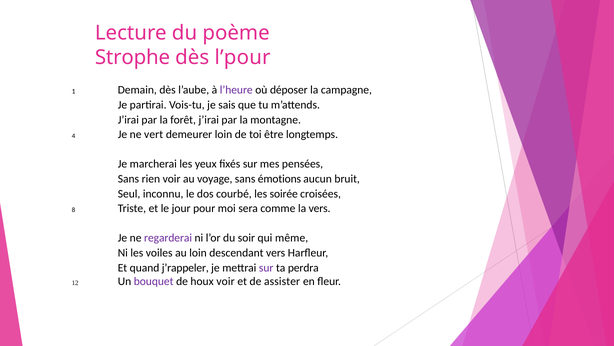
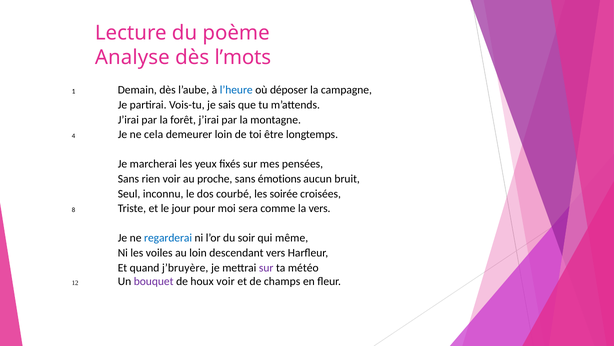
Strophe: Strophe -> Analyse (132, 57)
l’pour: l’pour -> l’mots (243, 57)
l’heure colour: purple -> blue (236, 90)
vert: vert -> cela (154, 134)
voyage: voyage -> proche (215, 179)
regarderai colour: purple -> blue (168, 238)
j’rappeler: j’rappeler -> j’bruyère (185, 267)
perdra: perdra -> météo (303, 267)
assister: assister -> champs (282, 281)
